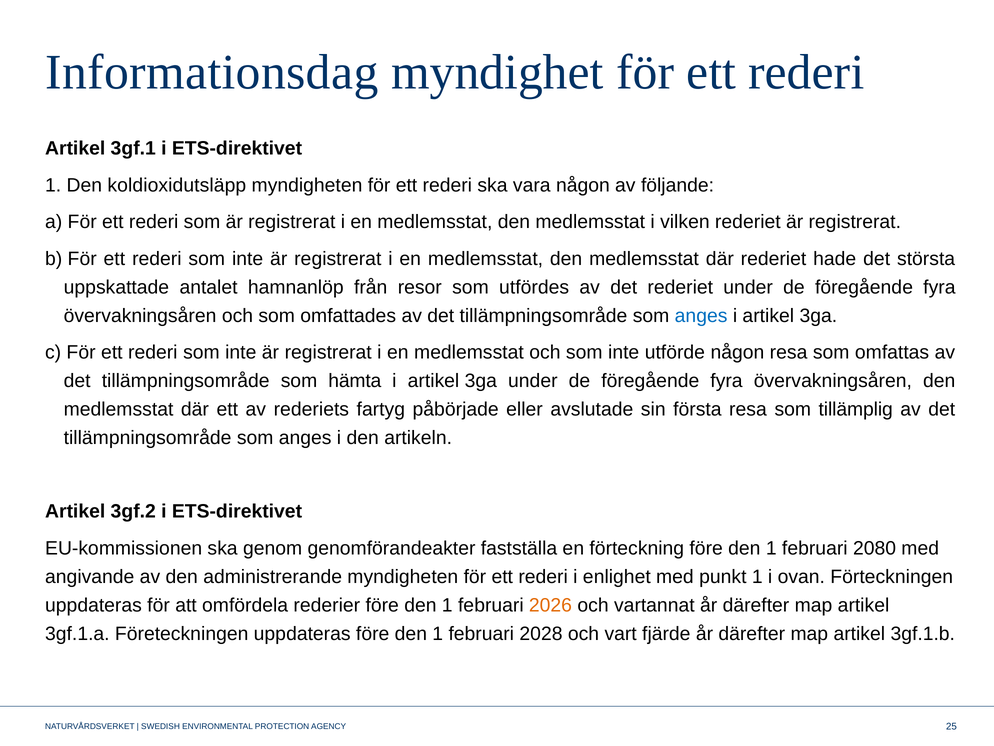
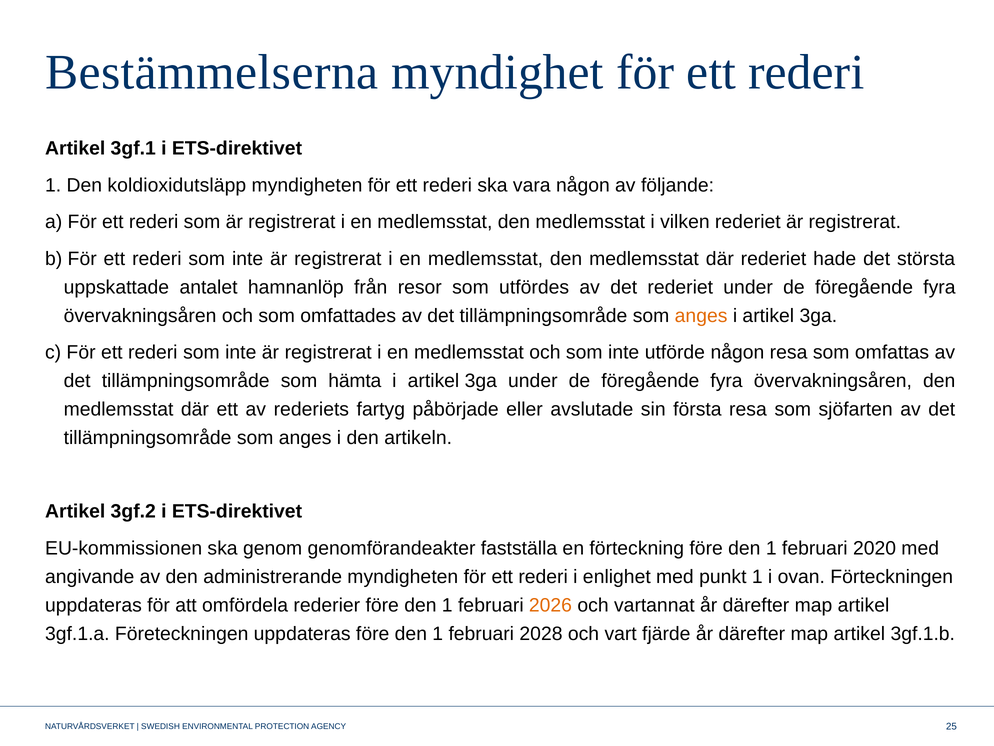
Informationsdag: Informationsdag -> Bestämmelserna (212, 72)
anges colour: blue -> orange (701, 316)
tillämplig: tillämplig -> sjöfarten (856, 409)
2080: 2080 -> 2020 (875, 548)
